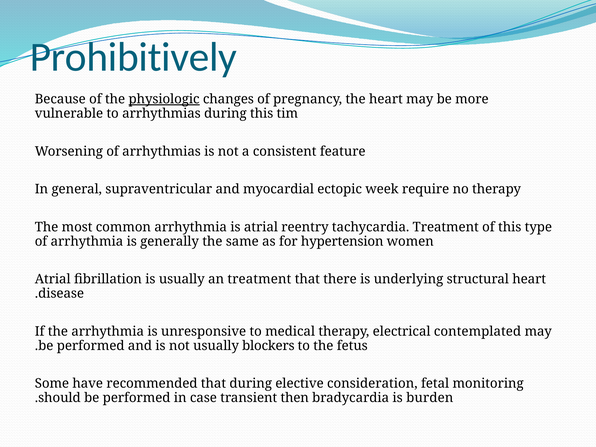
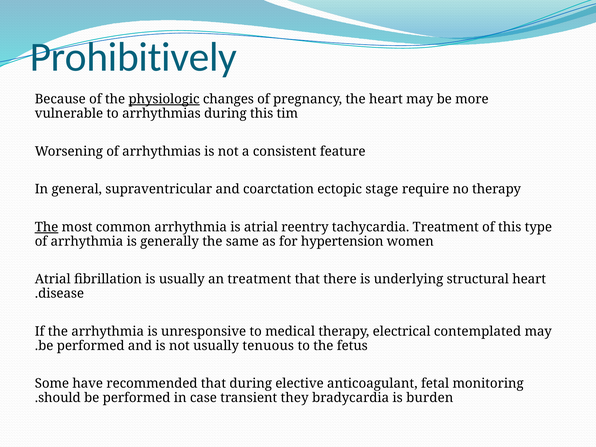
myocardial: myocardial -> coarctation (278, 189)
week: week -> stage (382, 189)
The underline: none -> present (47, 227)
blockers: blockers -> tenuous (268, 346)
consideration: consideration -> anticoagulant (372, 384)
then: then -> they (295, 398)
